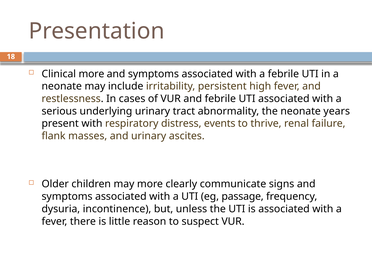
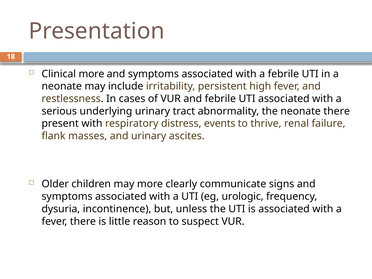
neonate years: years -> there (337, 111)
passage: passage -> urologic (243, 197)
